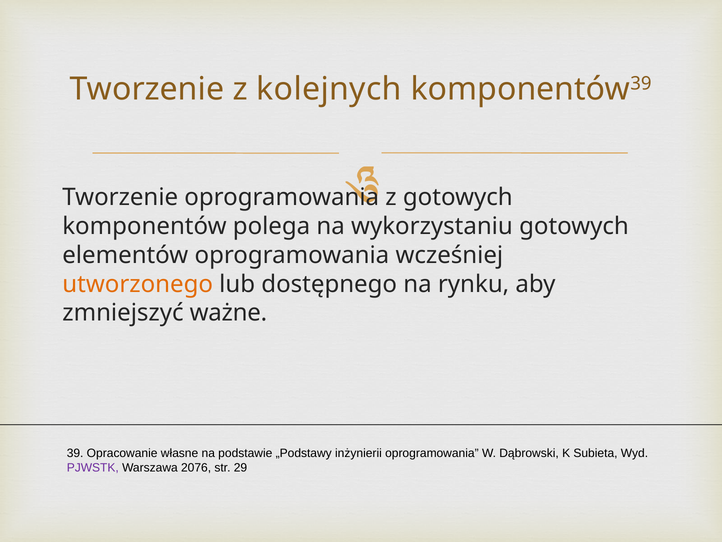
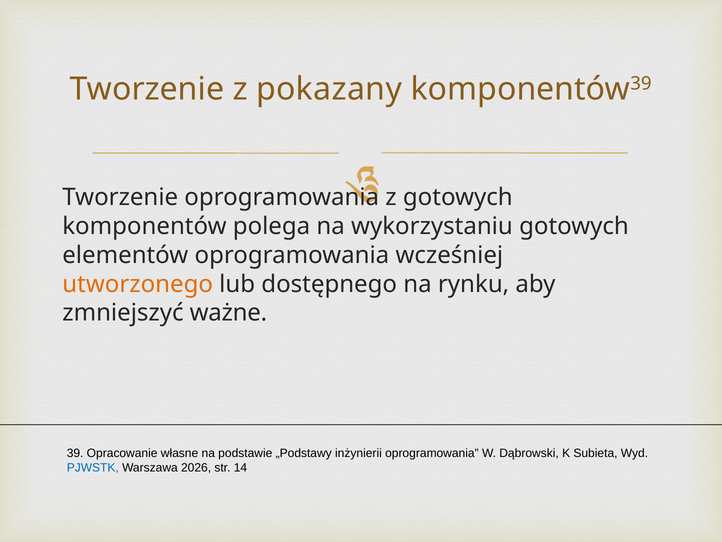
kolejnych: kolejnych -> pokazany (329, 89)
PJWSTK colour: purple -> blue (93, 467)
2076: 2076 -> 2026 (196, 467)
29: 29 -> 14 (240, 467)
